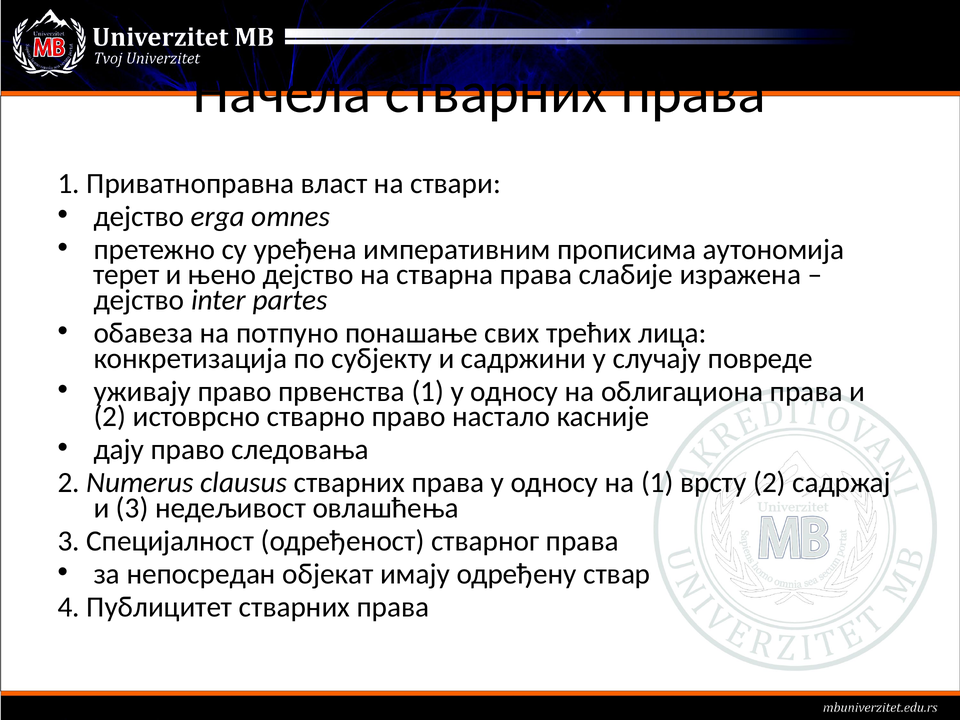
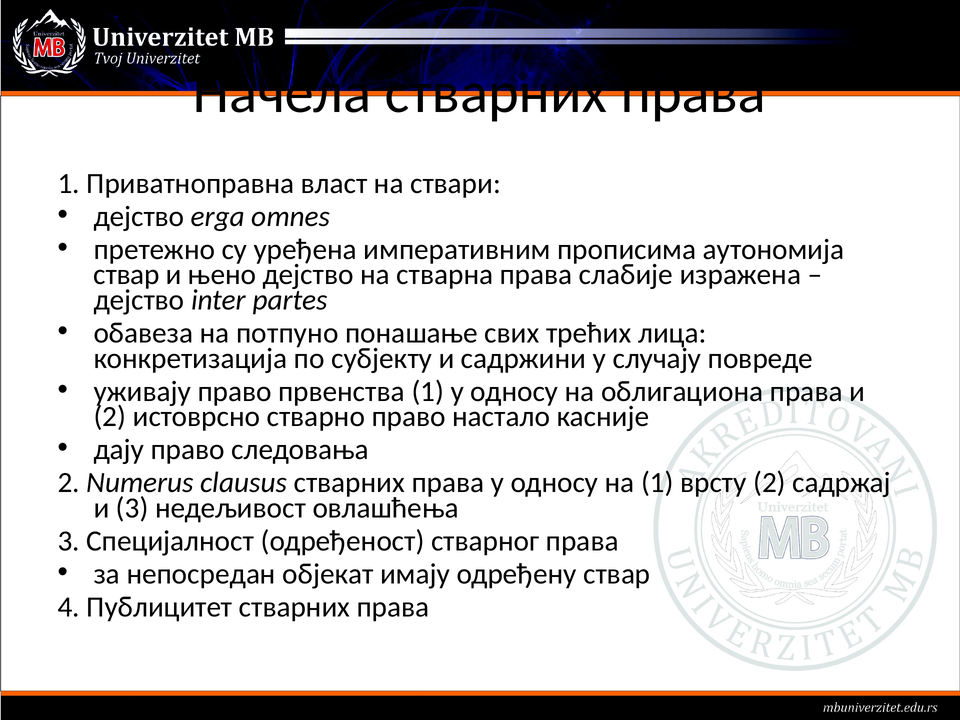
терет: терет -> ствар (126, 275)
